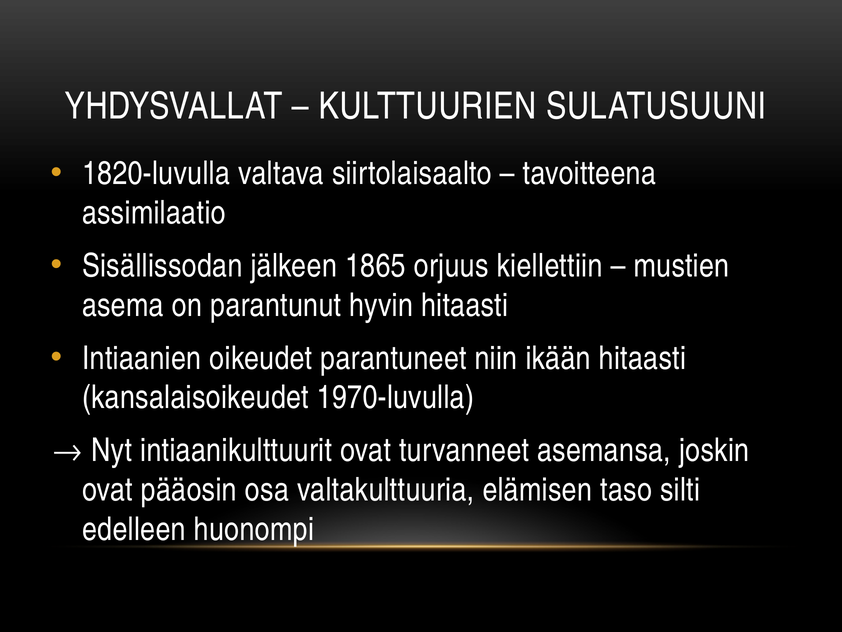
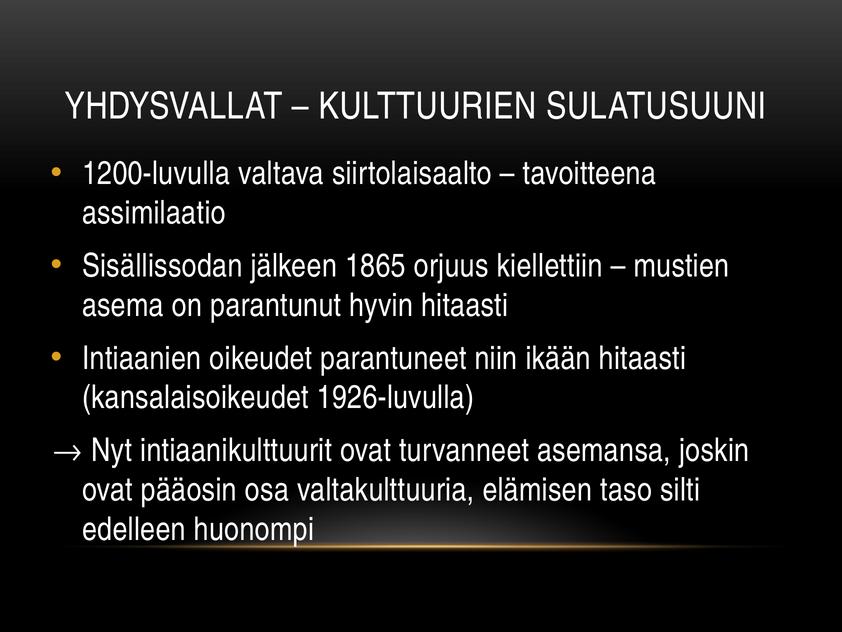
1820-luvulla: 1820-luvulla -> 1200-luvulla (156, 174)
1970-luvulla: 1970-luvulla -> 1926-luvulla (395, 397)
